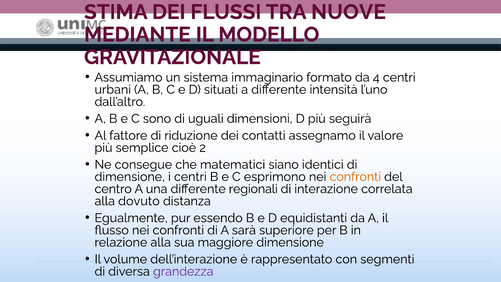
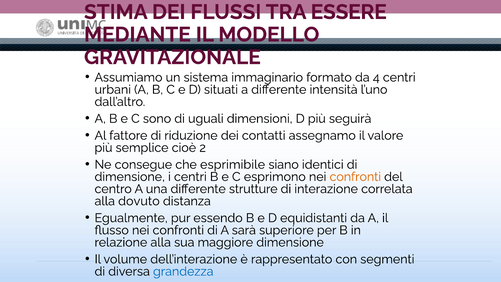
NUOVE: NUOVE -> ESSERE (349, 12)
matematici: matematici -> esprimibile (233, 164)
regionali: regionali -> strutture (253, 189)
grandezza colour: purple -> blue (183, 271)
